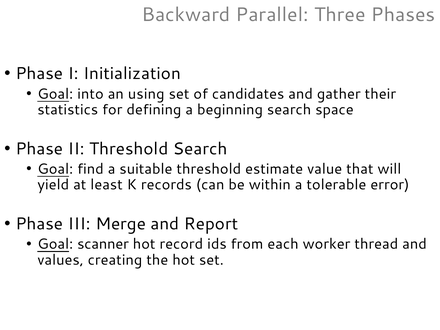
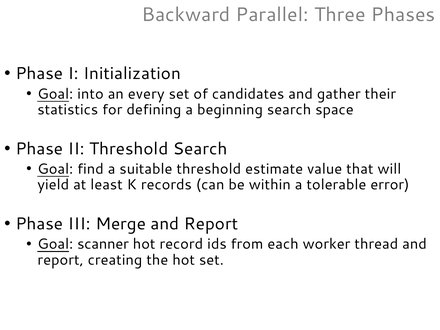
using: using -> every (146, 94)
values: values -> report (61, 260)
